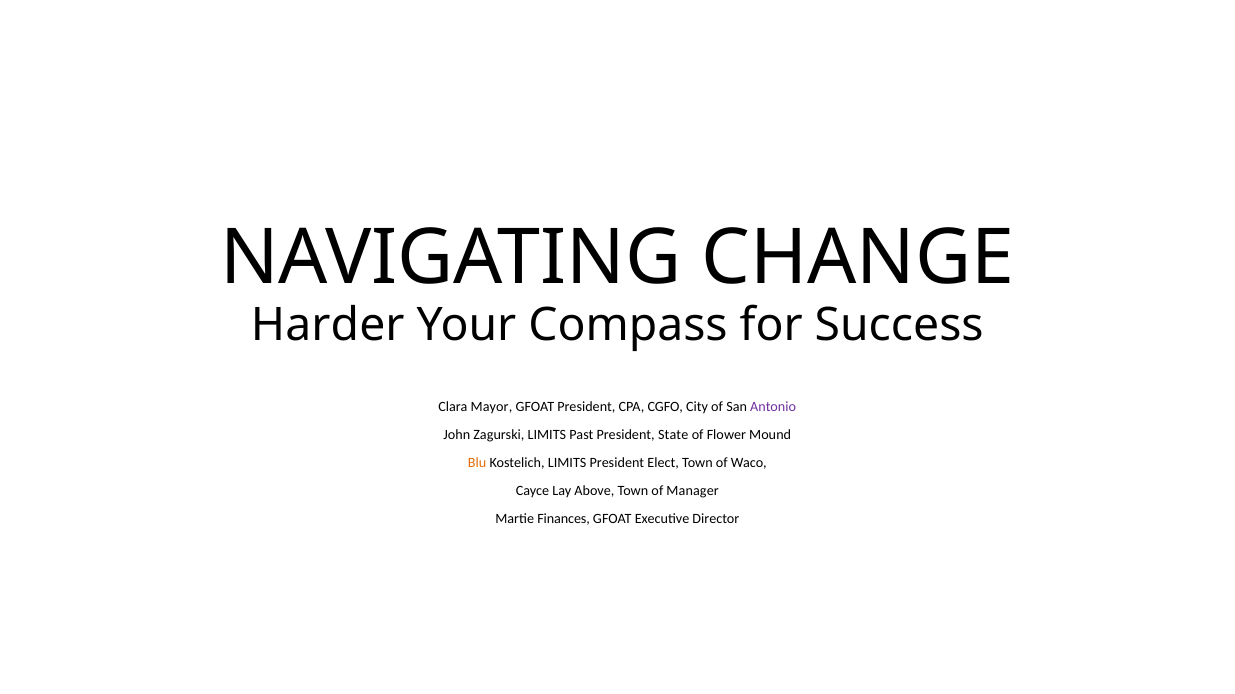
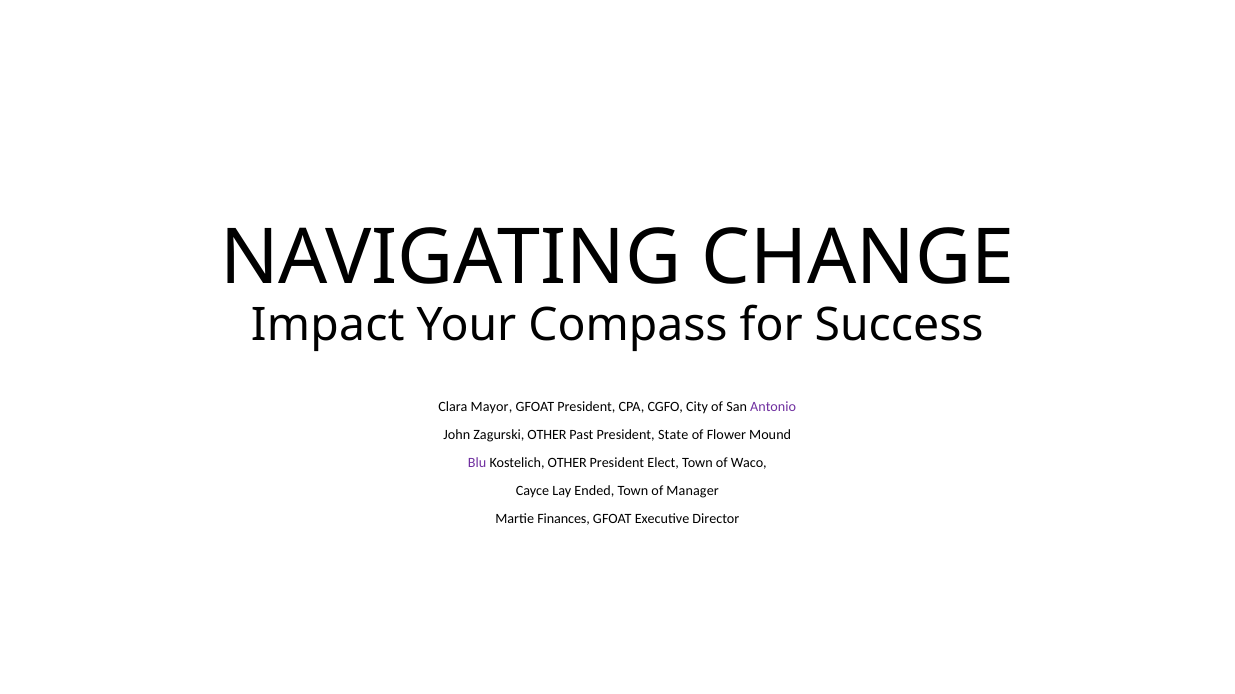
Harder: Harder -> Impact (328, 326)
Zagurski LIMITS: LIMITS -> OTHER (547, 435)
Blu colour: orange -> purple (477, 463)
Kostelich LIMITS: LIMITS -> OTHER (567, 463)
Above: Above -> Ended (594, 491)
